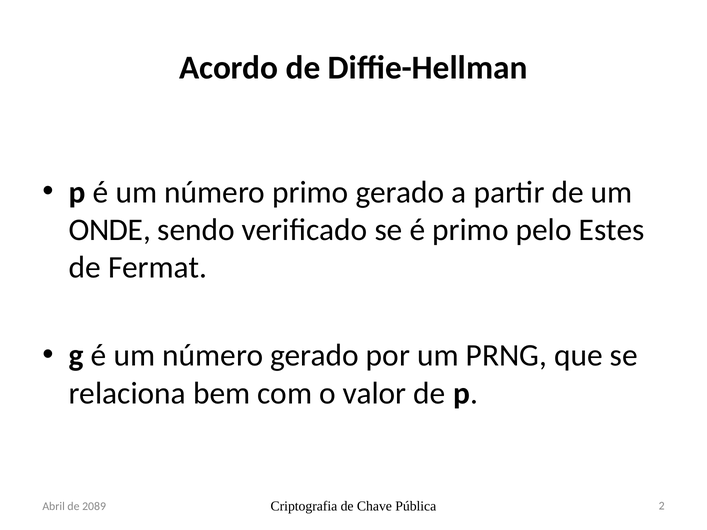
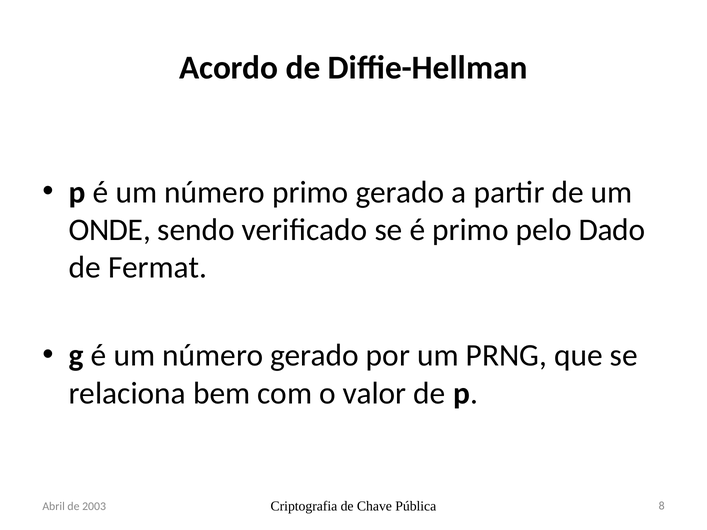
Estes: Estes -> Dado (612, 230)
2: 2 -> 8 (662, 506)
2089: 2089 -> 2003 (94, 506)
